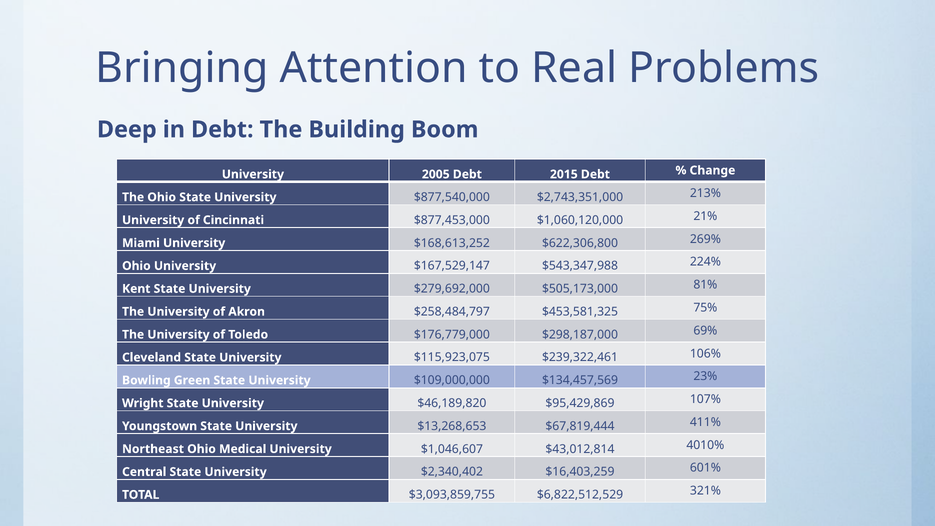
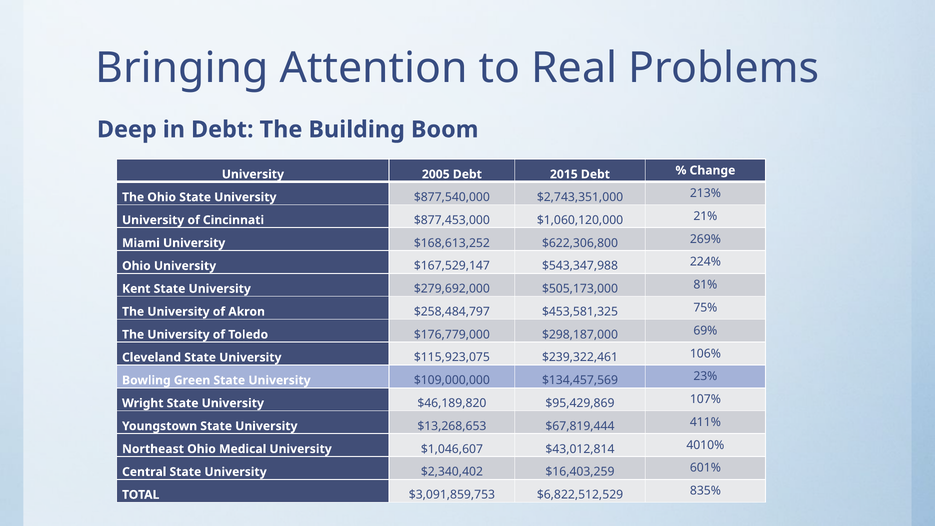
$3,093,859,755: $3,093,859,755 -> $3,091,859,753 (452, 495)
321%: 321% -> 835% (705, 491)
